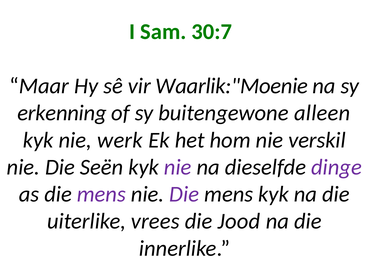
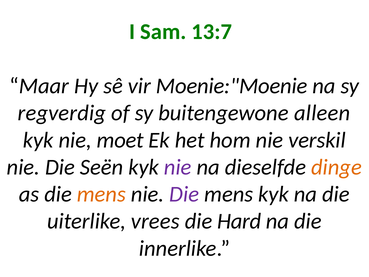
30:7: 30:7 -> 13:7 (212, 32)
Waarlik:"Moenie: Waarlik:"Moenie -> Moenie:"Moenie (232, 86)
erkenning: erkenning -> regverdig (62, 113)
werk: werk -> moet (120, 140)
dinge colour: purple -> orange (336, 167)
mens colour: purple -> orange (101, 194)
Jood: Jood -> Hard (239, 221)
